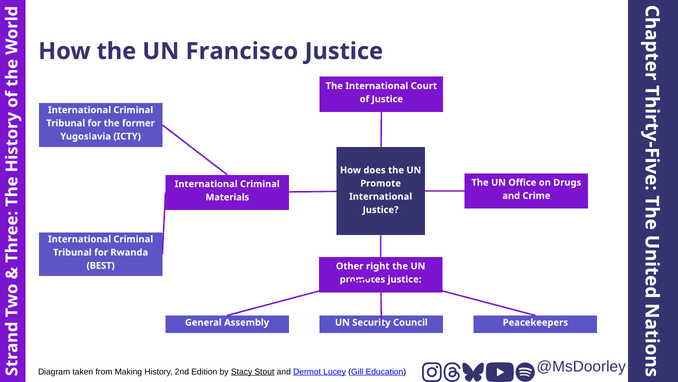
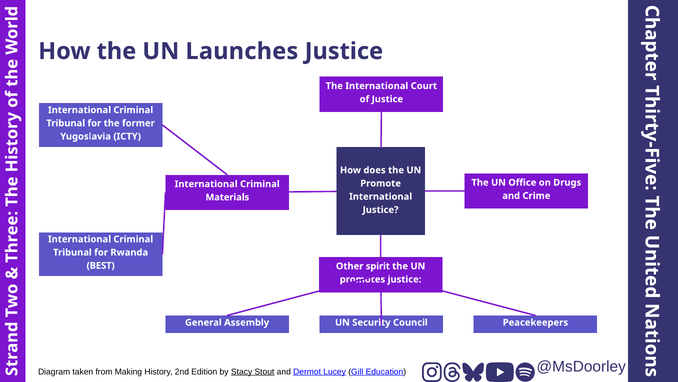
Francisco: Francisco -> Launches (242, 51)
right: right -> spirit (378, 266)
